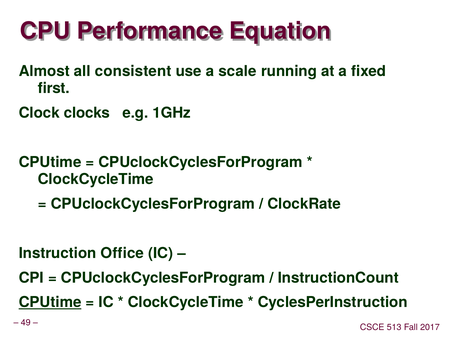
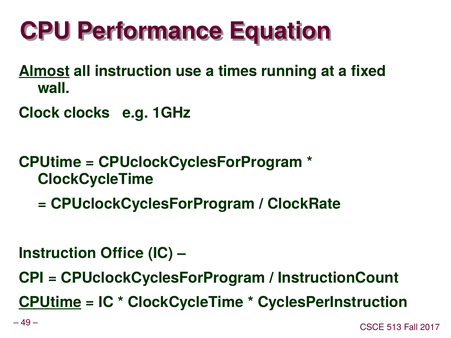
Almost underline: none -> present (44, 71)
all consistent: consistent -> instruction (133, 71)
scale: scale -> times (238, 71)
first: first -> wall (54, 88)
